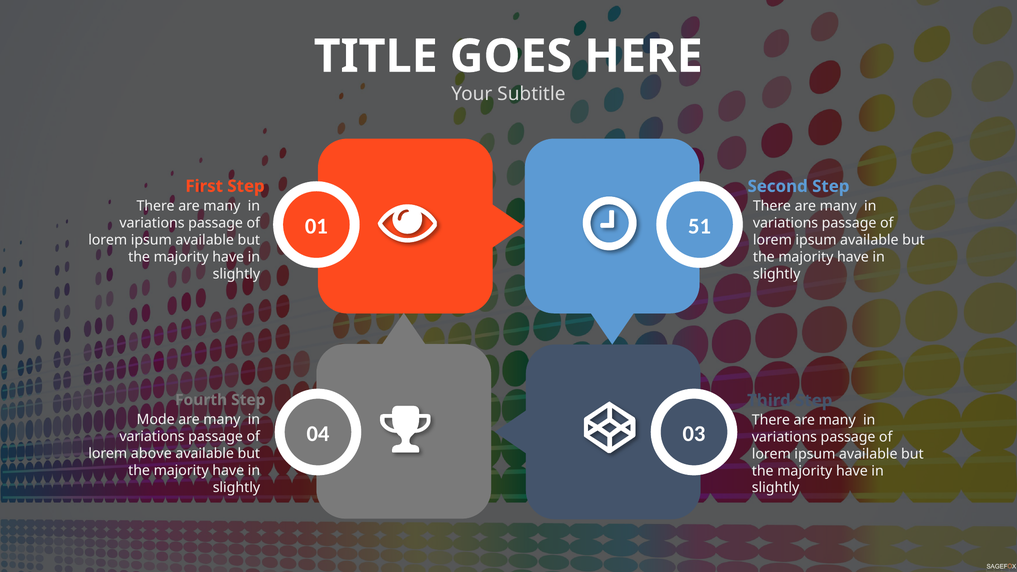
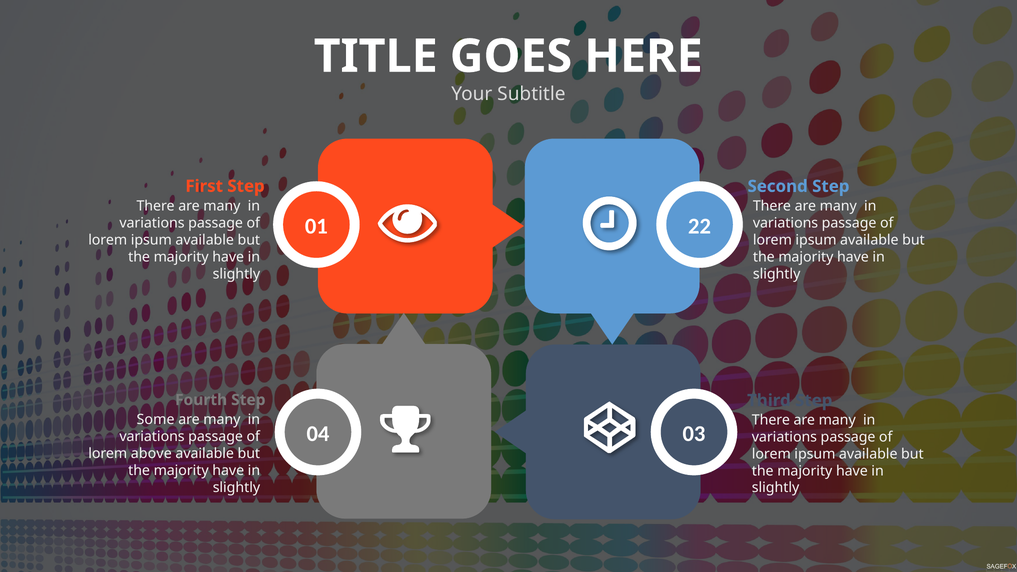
51: 51 -> 22 (700, 226)
Mode: Mode -> Some (156, 420)
